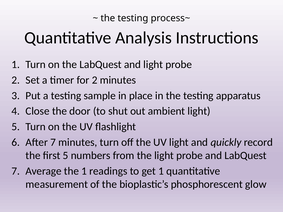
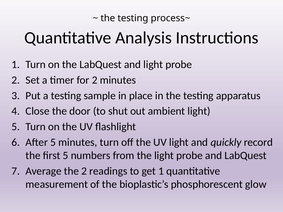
After 7: 7 -> 5 (53, 142)
the 1: 1 -> 2 (84, 171)
